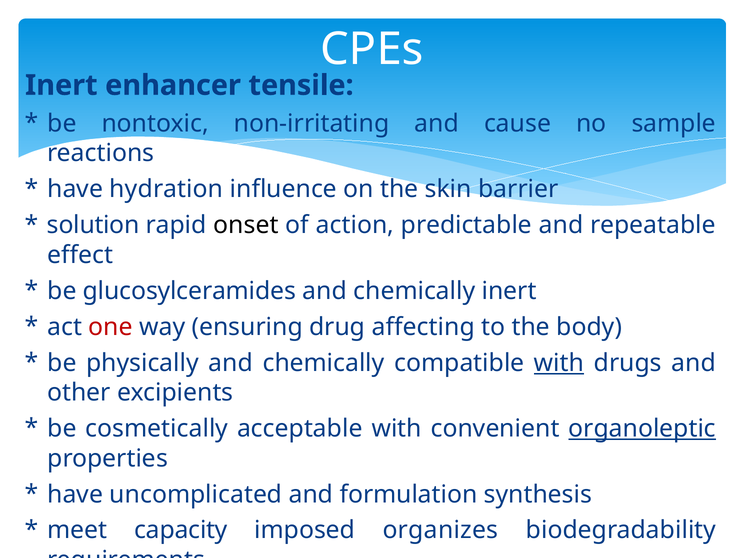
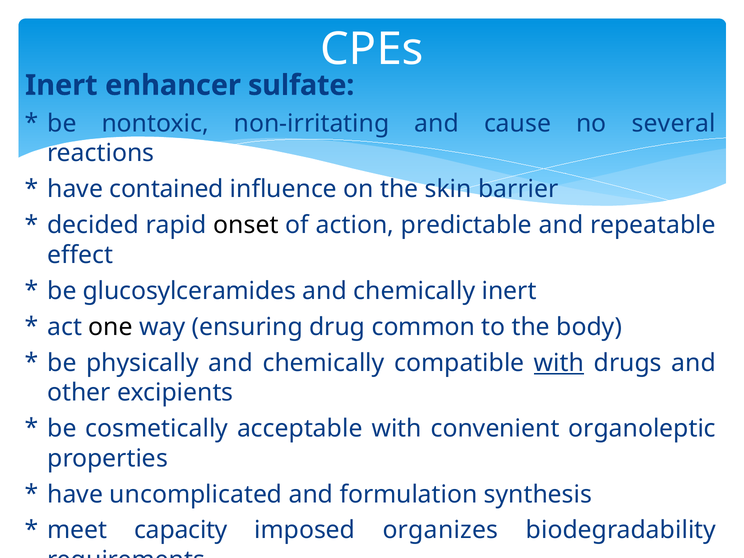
tensile: tensile -> sulfate (301, 85)
sample: sample -> several (674, 124)
hydration: hydration -> contained (167, 189)
solution: solution -> decided (93, 225)
one colour: red -> black (111, 327)
affecting: affecting -> common (423, 327)
organoleptic underline: present -> none (642, 429)
